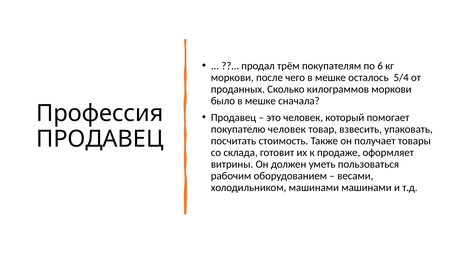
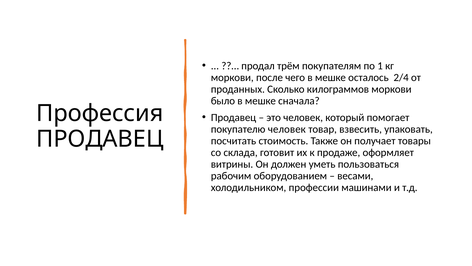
6: 6 -> 1 (380, 66)
5/4: 5/4 -> 2/4 (401, 77)
холодильником машинами: машинами -> профессии (314, 187)
